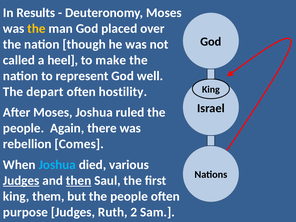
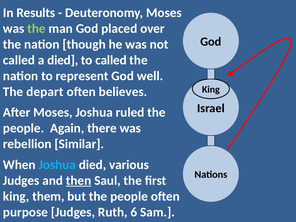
the colour: yellow -> light green (36, 29)
a heel: heel -> died (63, 60)
to make: make -> called (111, 60)
hostility: hostility -> believes (123, 92)
Comes: Comes -> Similar (79, 144)
Judges underline: present -> none (21, 181)
2: 2 -> 6 (134, 212)
